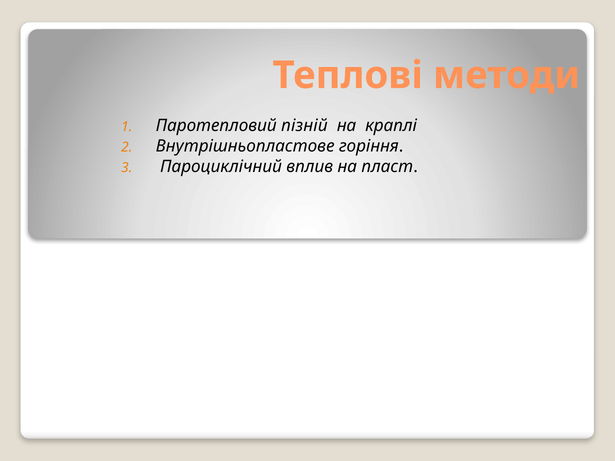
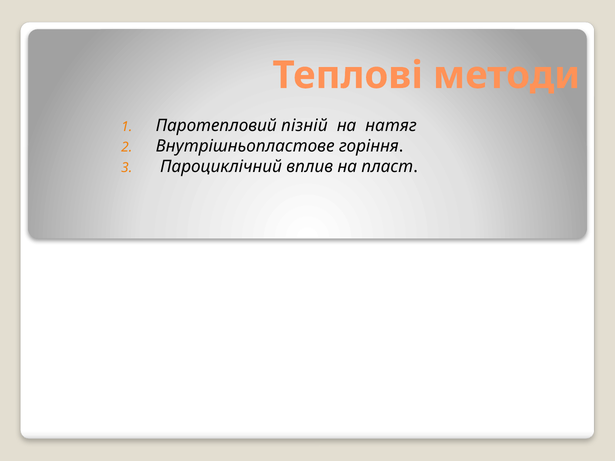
краплі: краплі -> натяг (391, 126)
